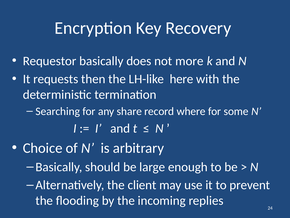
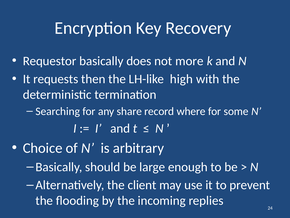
here: here -> high (181, 79)
